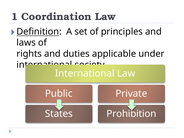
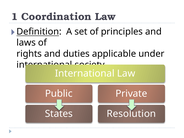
Prohibition: Prohibition -> Resolution (131, 114)
